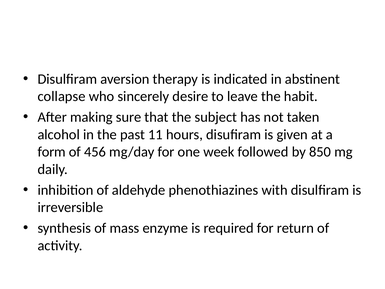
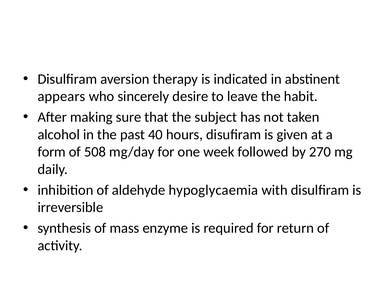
collapse: collapse -> appears (61, 96)
11: 11 -> 40 (155, 134)
456: 456 -> 508 (95, 152)
850: 850 -> 270 (320, 152)
phenothiazines: phenothiazines -> hypoglycaemia (213, 190)
